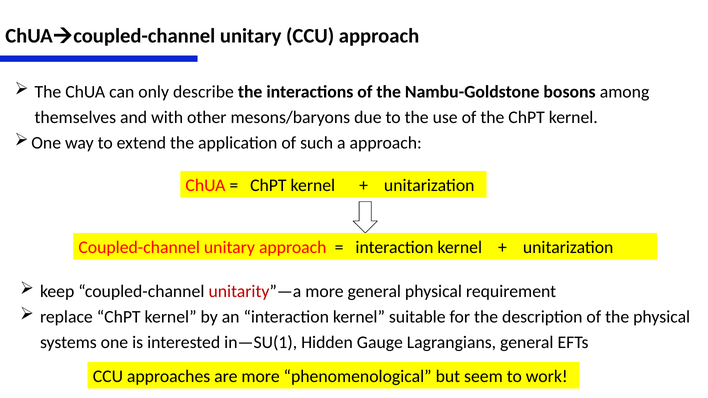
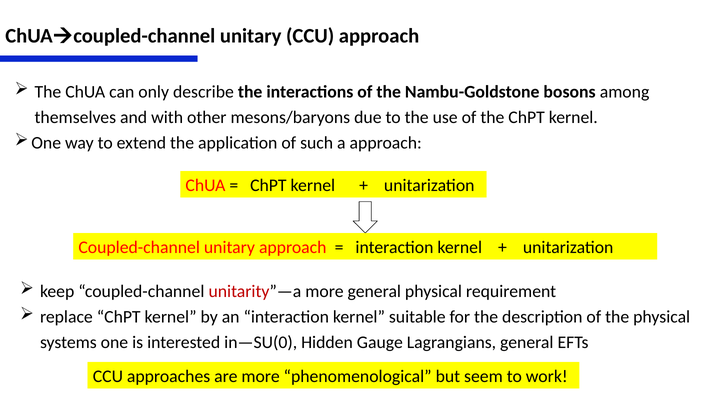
in—SU(1: in—SU(1 -> in—SU(0 (261, 343)
